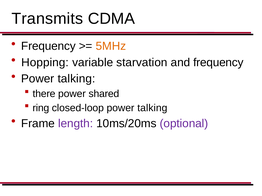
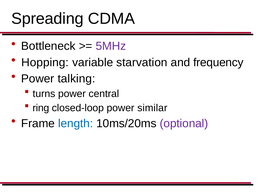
Transmits: Transmits -> Spreading (47, 19)
Frequency: Frequency -> Bottleneck (48, 46)
5MHz colour: orange -> purple (111, 46)
there: there -> turns (44, 94)
shared: shared -> central (104, 94)
closed-loop power talking: talking -> similar (152, 108)
length colour: purple -> blue (76, 124)
